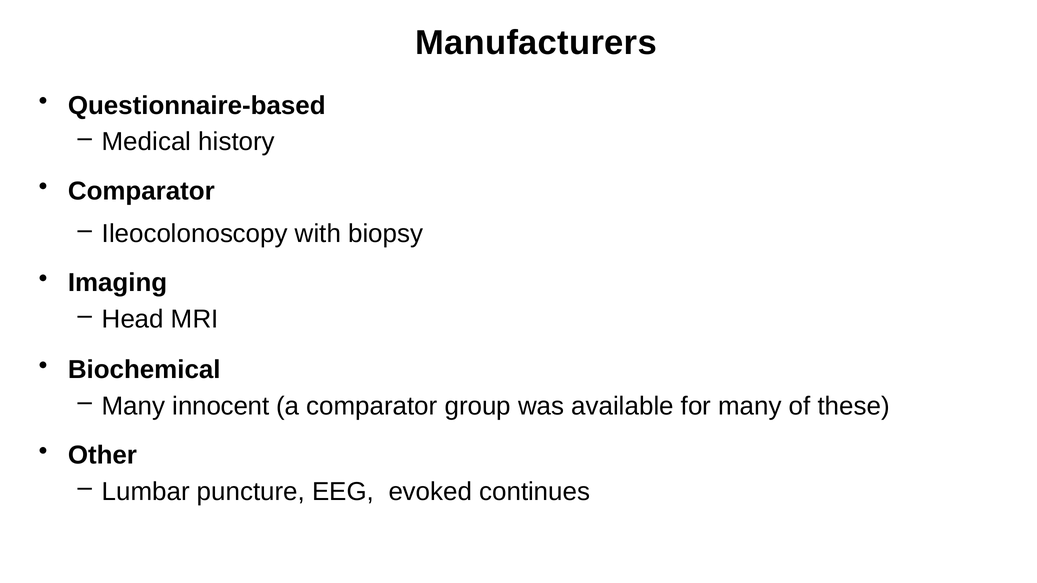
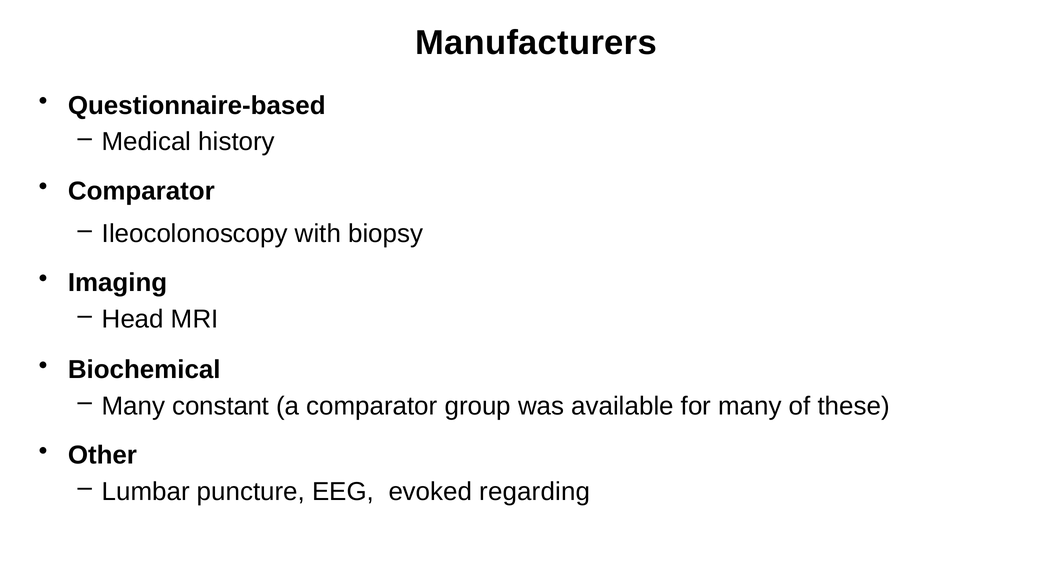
innocent: innocent -> constant (221, 406)
continues: continues -> regarding (535, 492)
